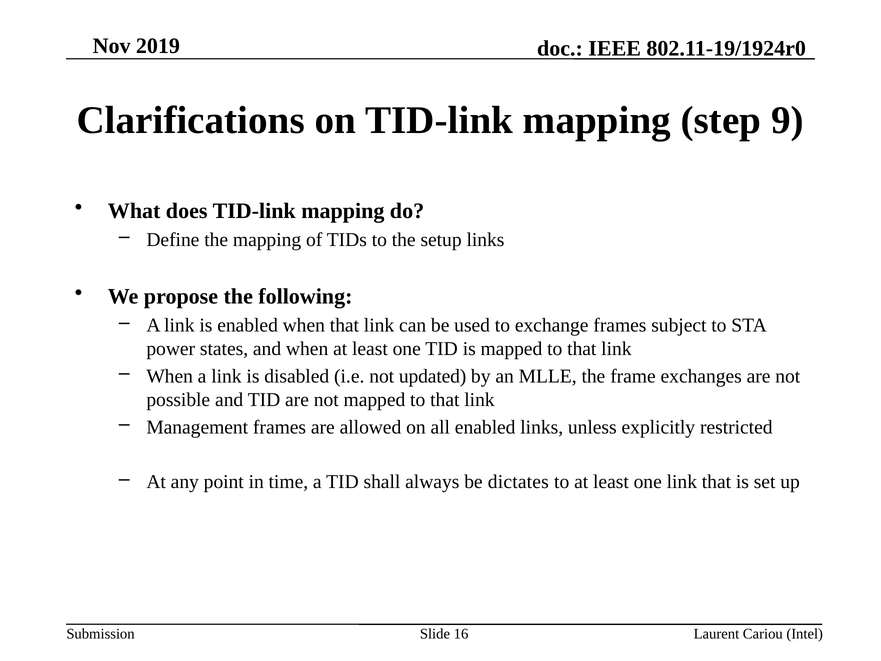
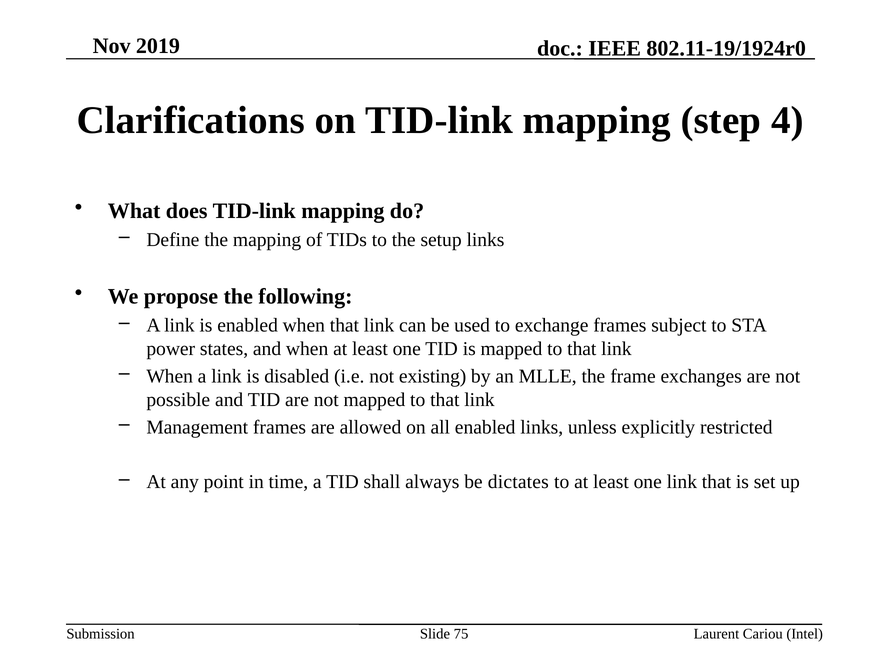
9: 9 -> 4 (787, 120)
updated: updated -> existing (433, 376)
16: 16 -> 75 (461, 634)
